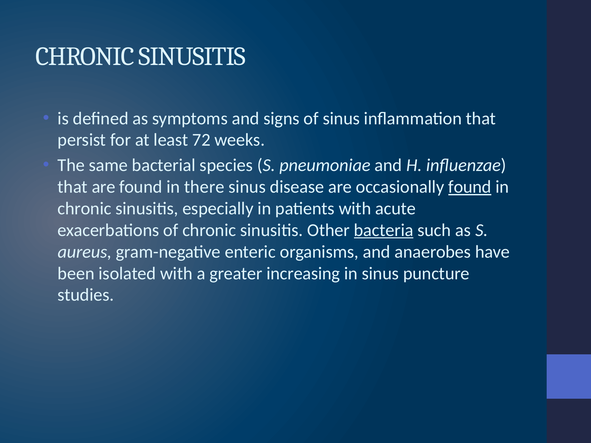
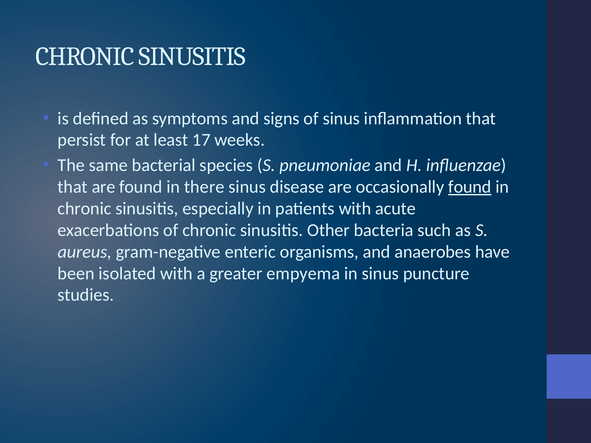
72: 72 -> 17 (201, 140)
bacteria underline: present -> none (384, 230)
increasing: increasing -> empyema (303, 274)
